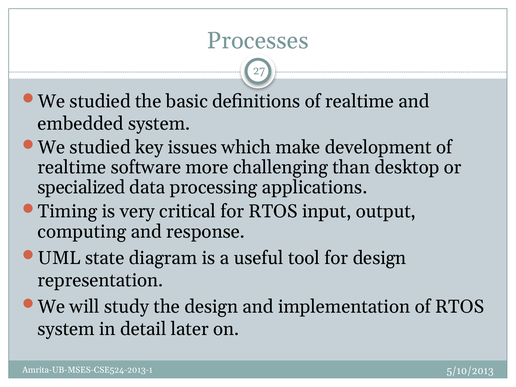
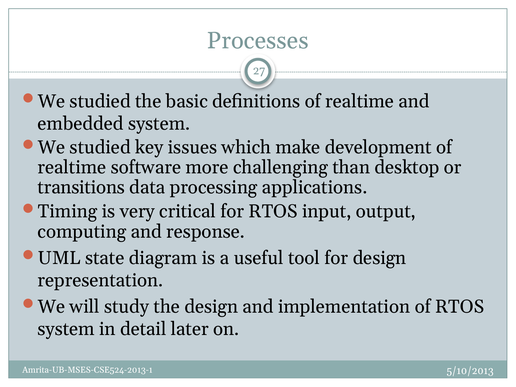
specialized: specialized -> transitions (81, 187)
